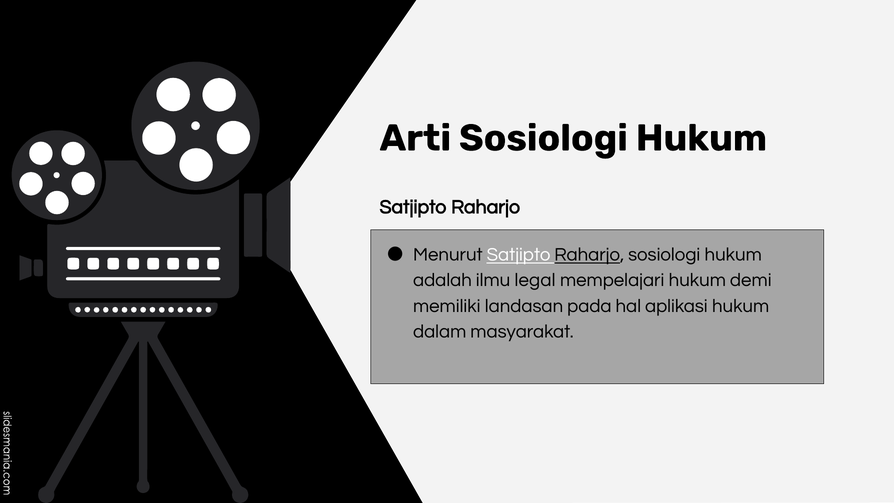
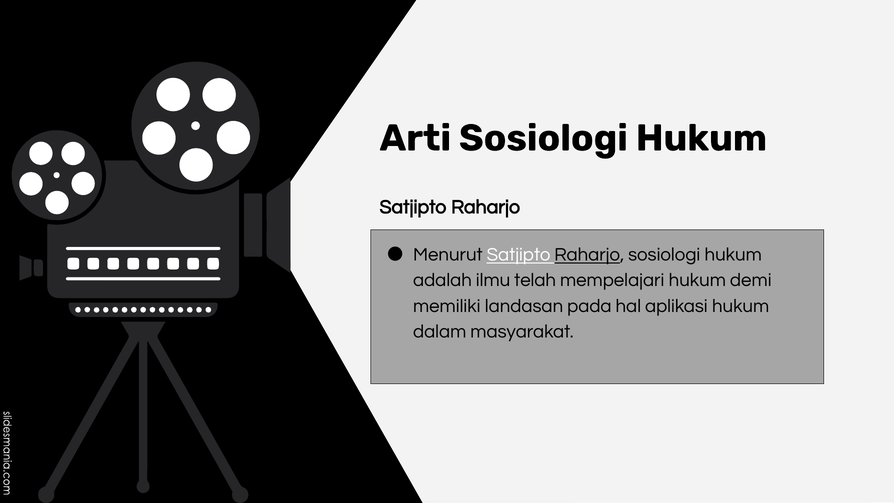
legal: legal -> telah (535, 280)
